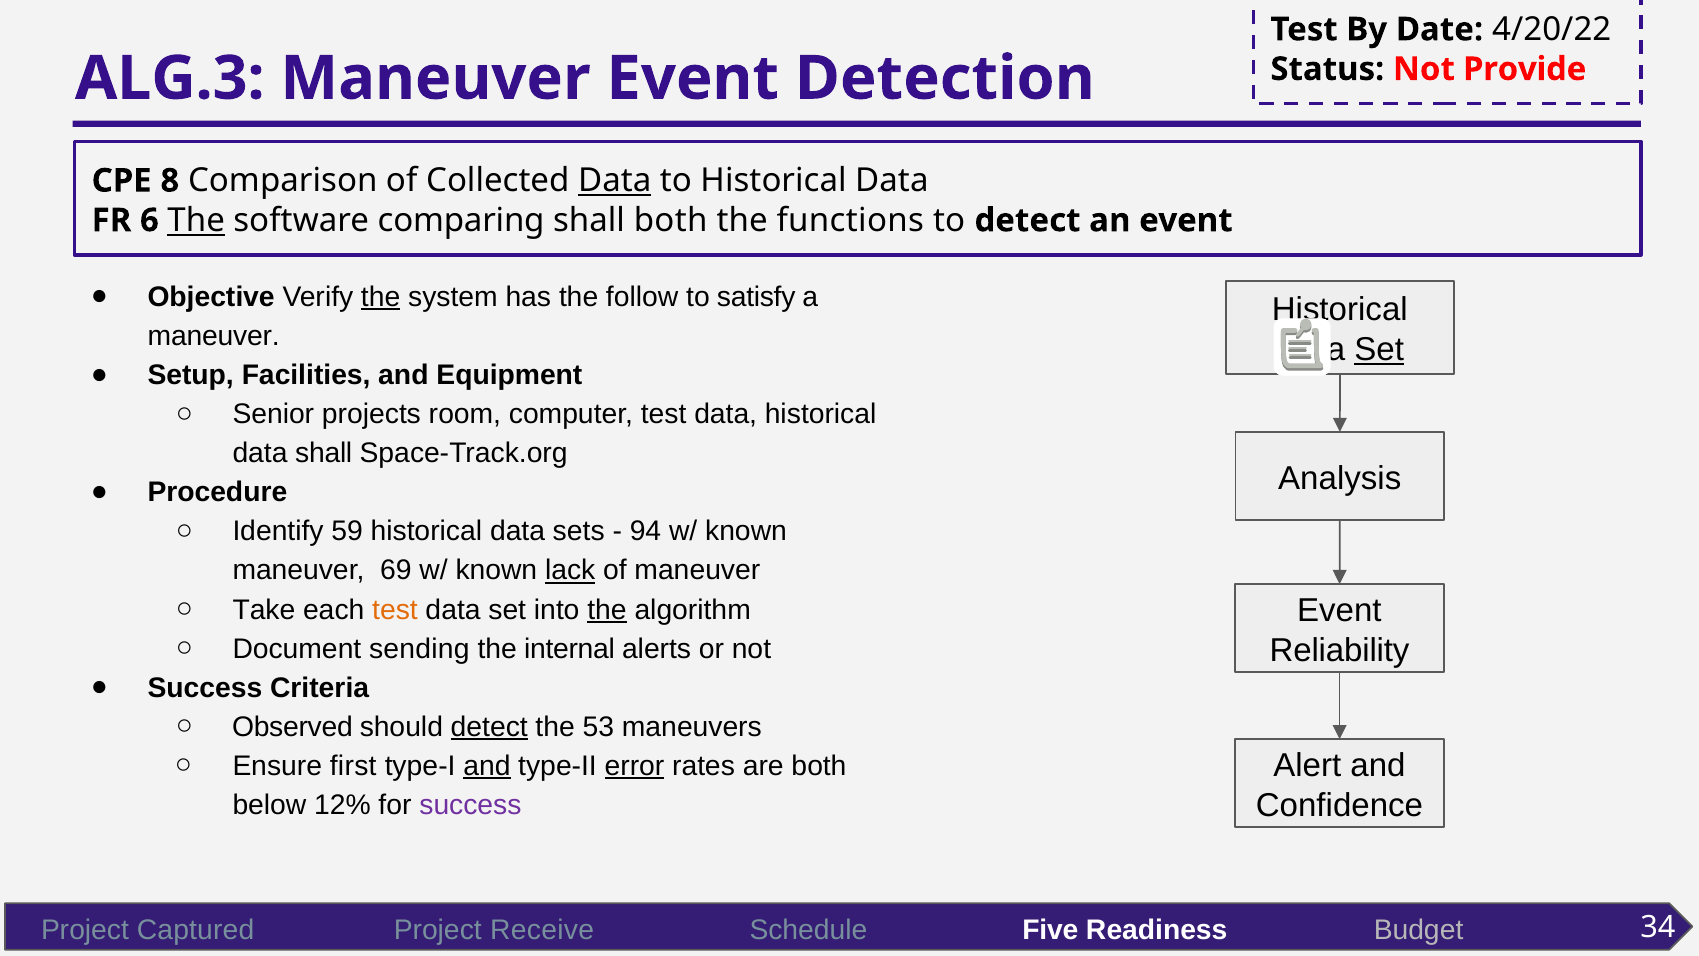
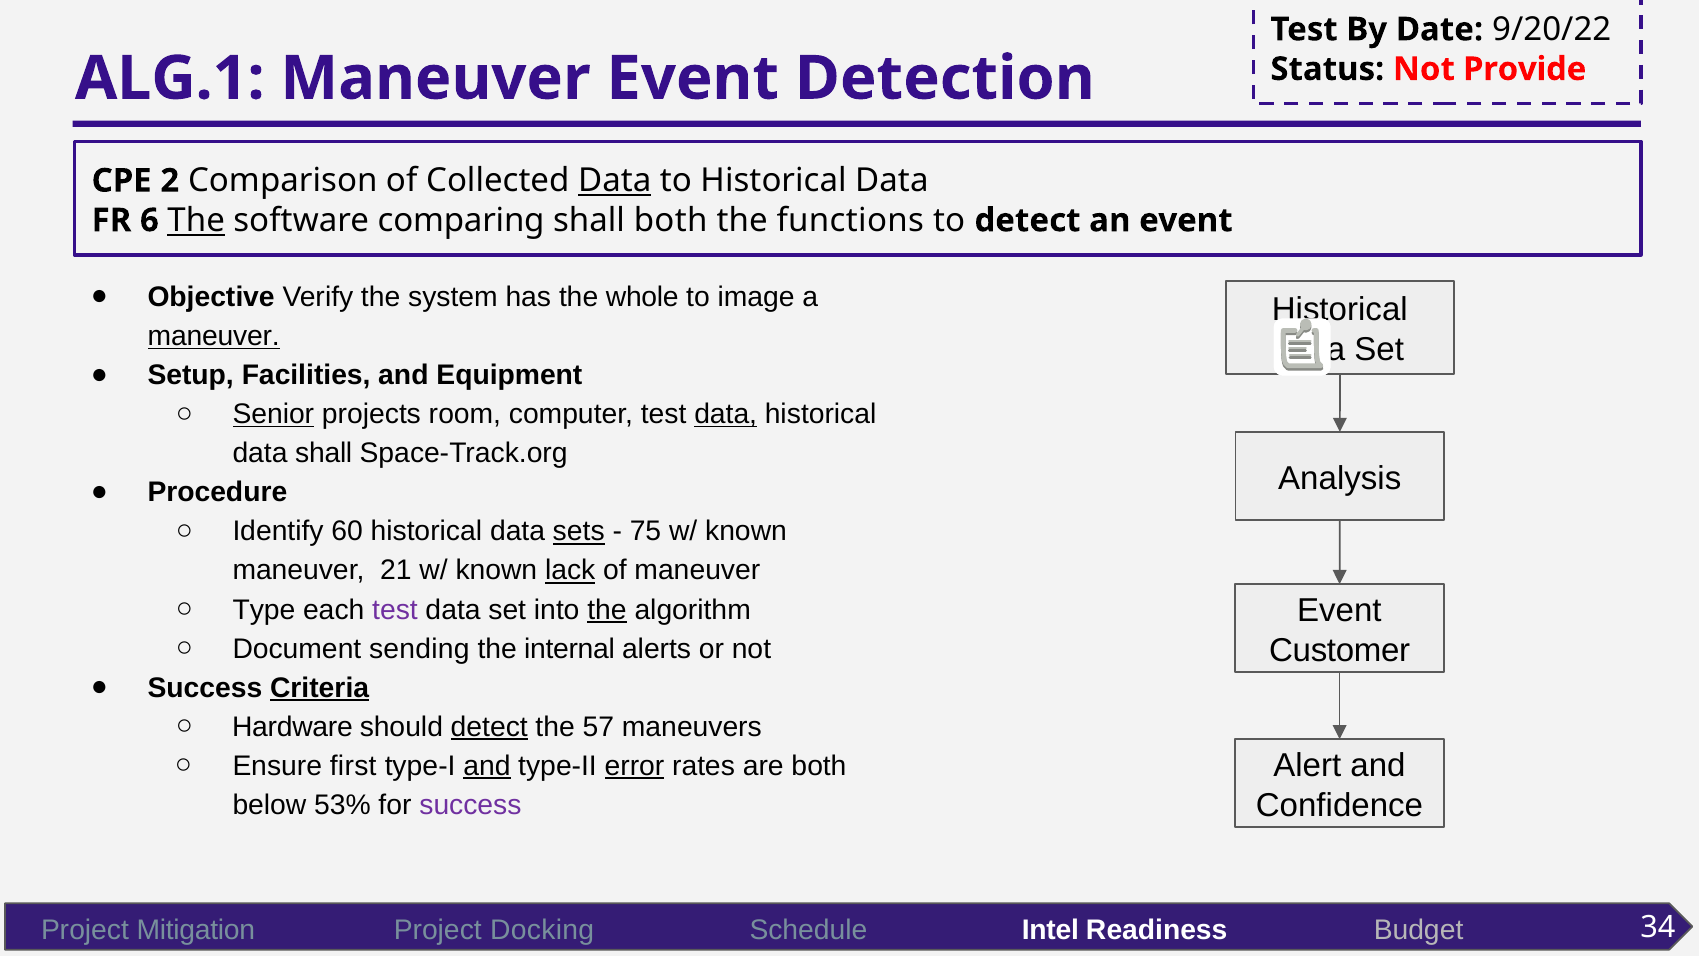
4/20/22: 4/20/22 -> 9/20/22 (1552, 29)
ALG.3: ALG.3 -> ALG.1 (170, 78)
8: 8 -> 2 (170, 181)
the underline: present -> none (381, 297)
follow: follow -> whole (642, 297)
satisfy: satisfy -> image (756, 297)
maneuver underline: none -> present (214, 336)
Set underline: present -> none (1379, 349)
Senior underline: none -> present (273, 414)
data underline: none -> present (726, 414)
59: 59 -> 60 (347, 531)
sets underline: none -> present (579, 531)
94: 94 -> 75 (646, 531)
69: 69 -> 21 (396, 570)
Take: Take -> Type (264, 610)
test colour: orange -> purple (395, 610)
Reliability: Reliability -> Customer (1340, 650)
Criteria underline: none -> present (320, 688)
Observed: Observed -> Hardware (292, 727)
53: 53 -> 57 (598, 727)
12%: 12% -> 53% (343, 805)
Captured: Captured -> Mitigation (196, 930)
Receive: Receive -> Docking (542, 930)
Five: Five -> Intel (1050, 930)
